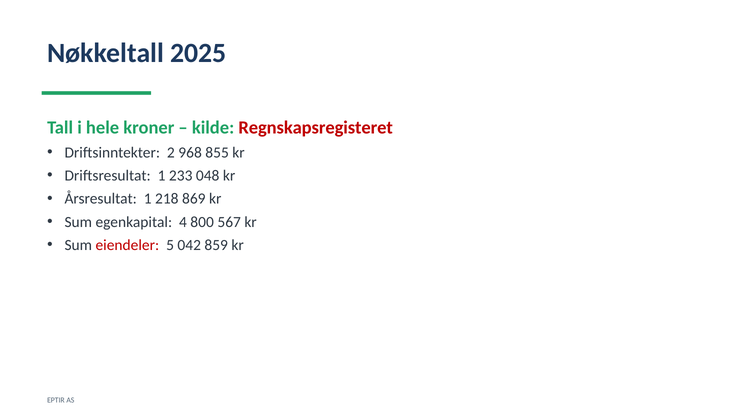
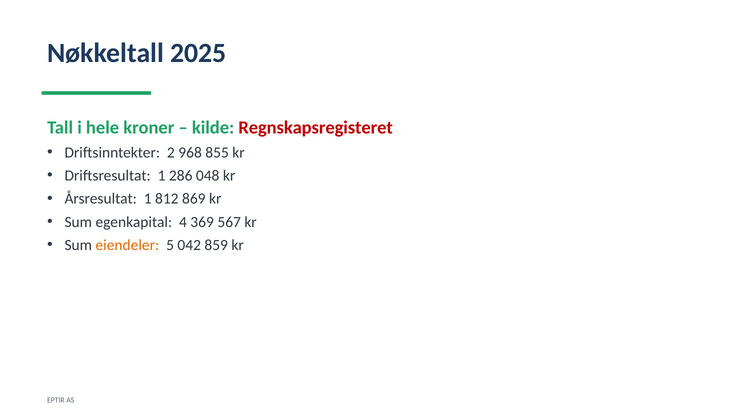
233: 233 -> 286 (181, 176)
218: 218 -> 812 (167, 199)
800: 800 -> 369 (202, 222)
eiendeler colour: red -> orange (127, 245)
